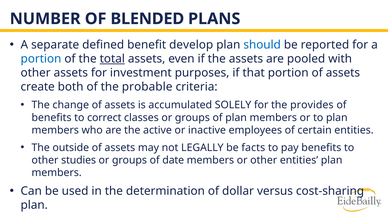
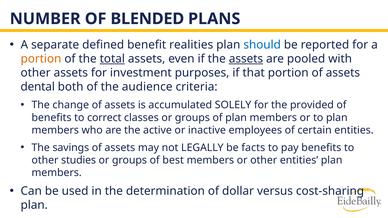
develop: develop -> realities (191, 45)
portion colour: blue -> orange (41, 59)
assets underline: none -> present (246, 59)
create: create -> dental (38, 87)
probable: probable -> audience (147, 87)
provides: provides -> provided (312, 105)
outside: outside -> savings (71, 148)
date: date -> best (173, 160)
